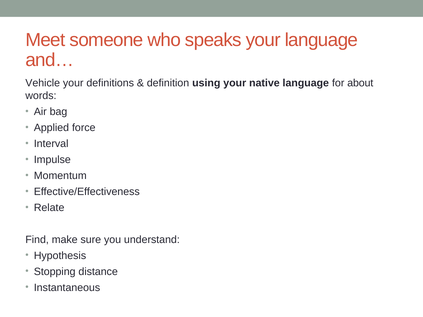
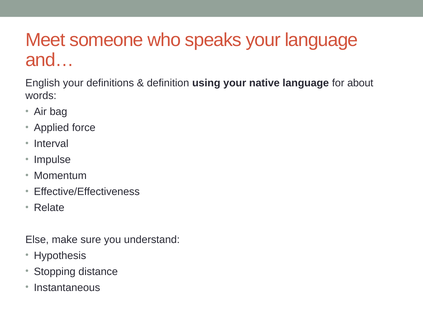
Vehicle: Vehicle -> English (43, 83)
Find: Find -> Else (37, 240)
